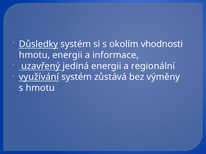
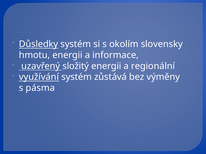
vhodnosti: vhodnosti -> slovensky (162, 44)
jediná: jediná -> složitý (76, 66)
s hmotu: hmotu -> pásma (40, 88)
